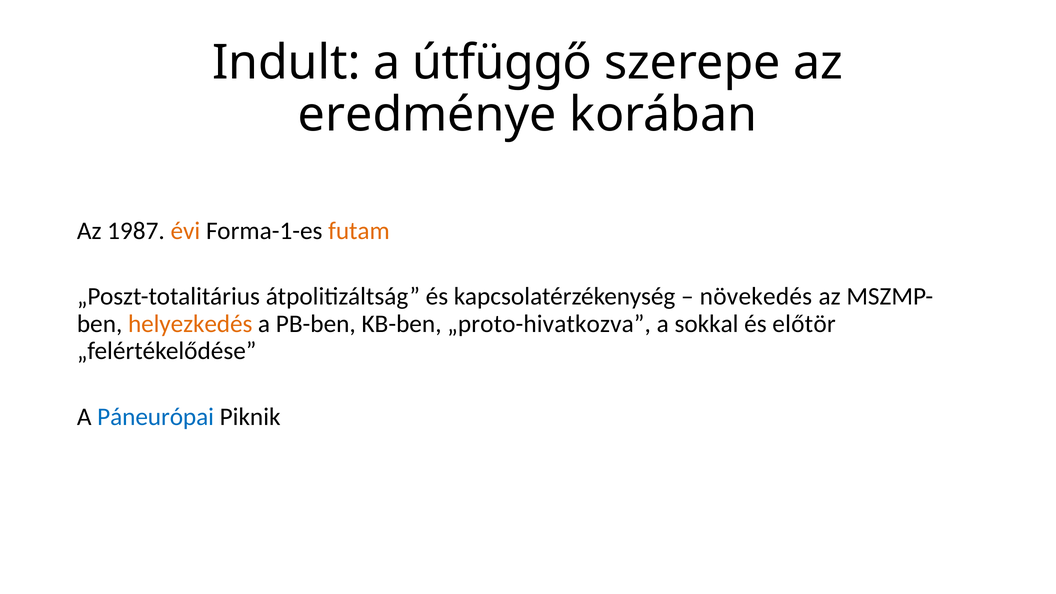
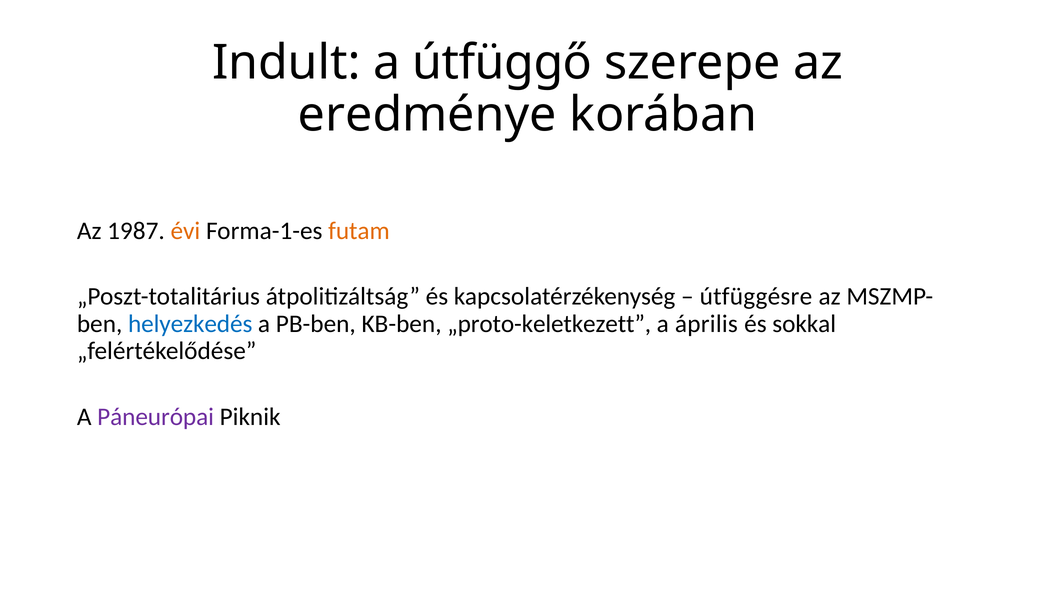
növekedés: növekedés -> útfüggésre (756, 297)
helyezkedés colour: orange -> blue (190, 324)
„proto-hivatkozva: „proto-hivatkozva -> „proto-keletkezett (549, 324)
sokkal: sokkal -> április (706, 324)
előtör: előtör -> sokkal (804, 324)
Páneurópai colour: blue -> purple (156, 417)
